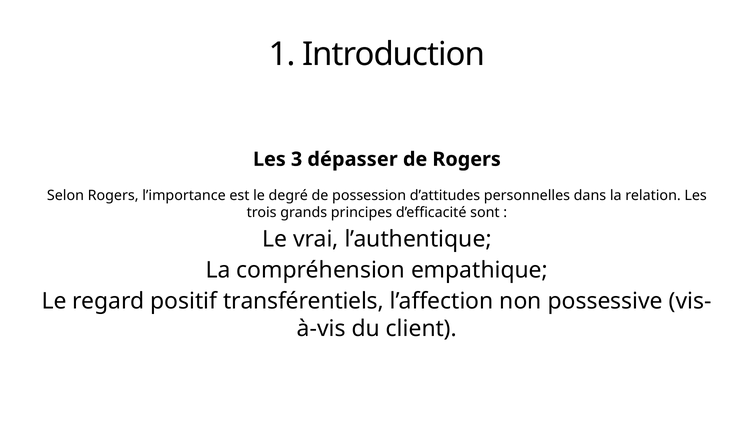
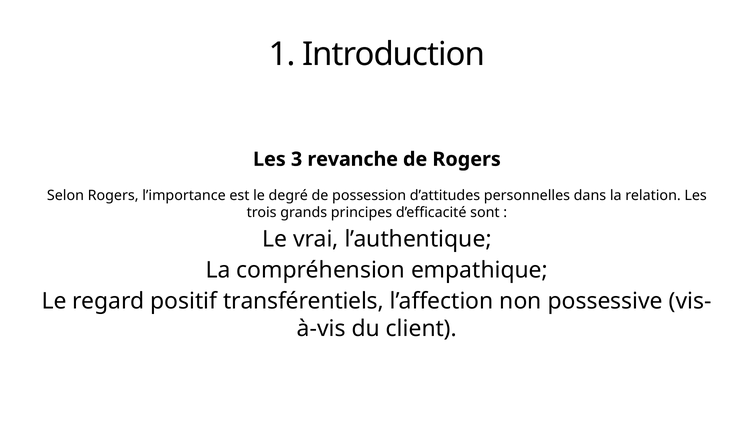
dépasser: dépasser -> revanche (353, 159)
